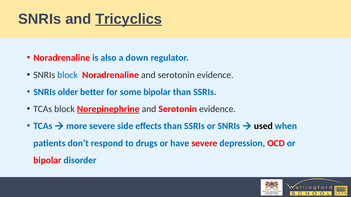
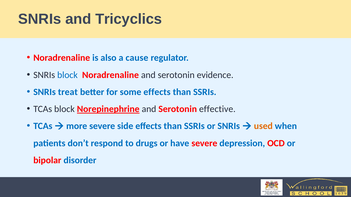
Tricyclics underline: present -> none (129, 19)
down: down -> cause (137, 58)
older: older -> treat (68, 92)
some bipolar: bipolar -> effects (157, 92)
evidence: evidence -> effective (217, 109)
used colour: black -> orange (263, 126)
